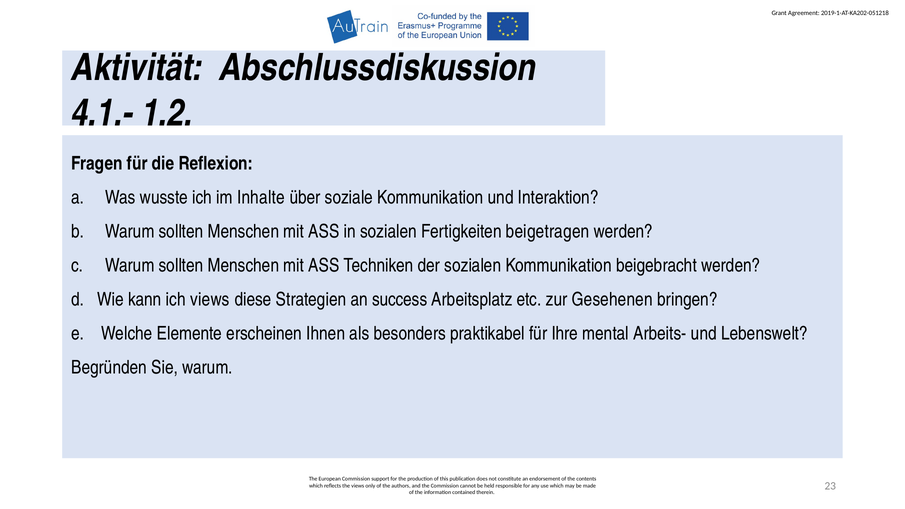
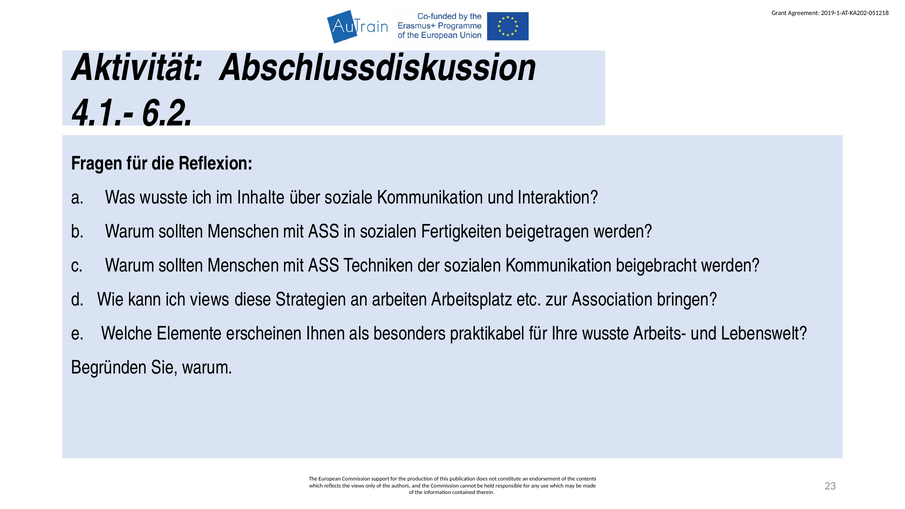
1.2: 1.2 -> 6.2 (167, 113)
success: success -> arbeiten (400, 299)
Gesehenen: Gesehenen -> Association (612, 299)
Ihre mental: mental -> wusste (606, 333)
